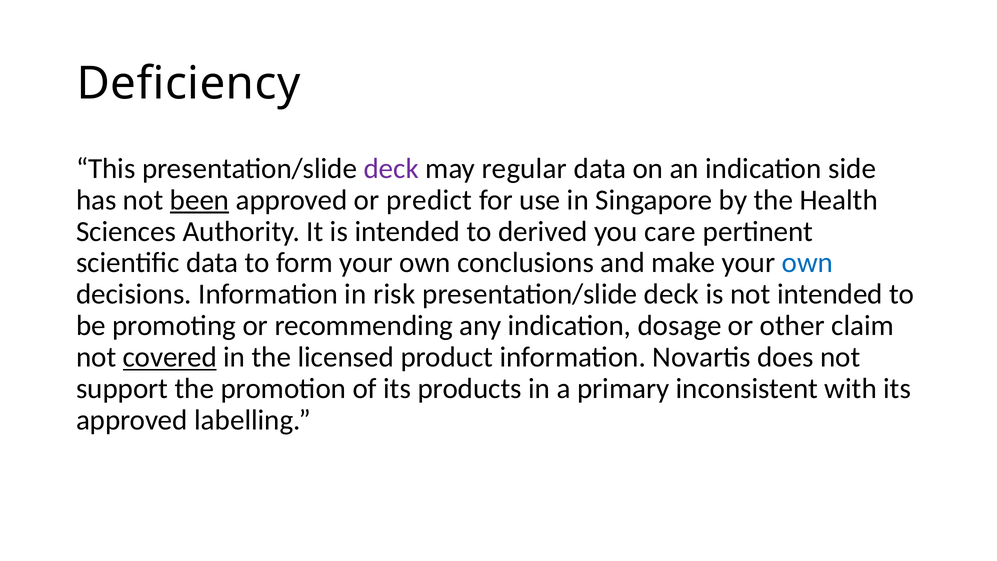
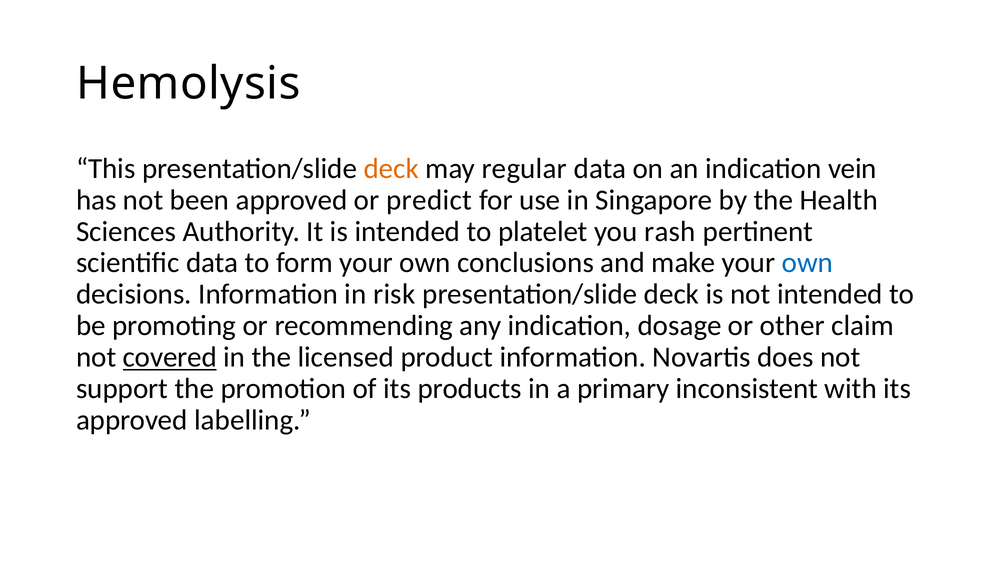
Deficiency: Deficiency -> Hemolysis (188, 84)
deck colour: purple -> orange (391, 169)
side: side -> vein (852, 169)
been underline: present -> none (200, 200)
derived: derived -> platelet (543, 231)
care: care -> rash (670, 231)
